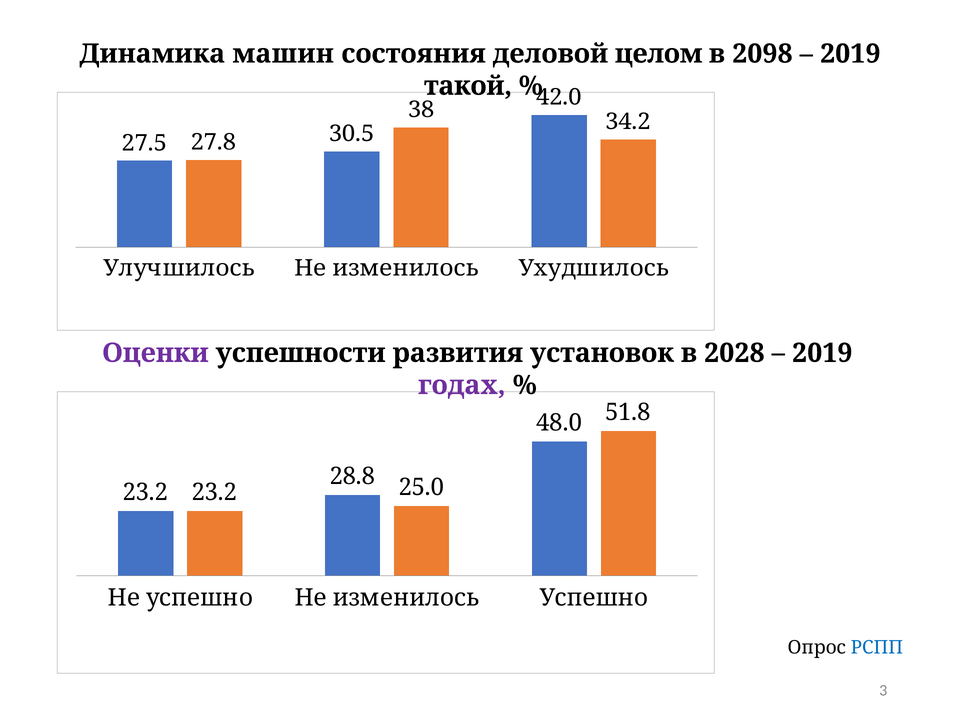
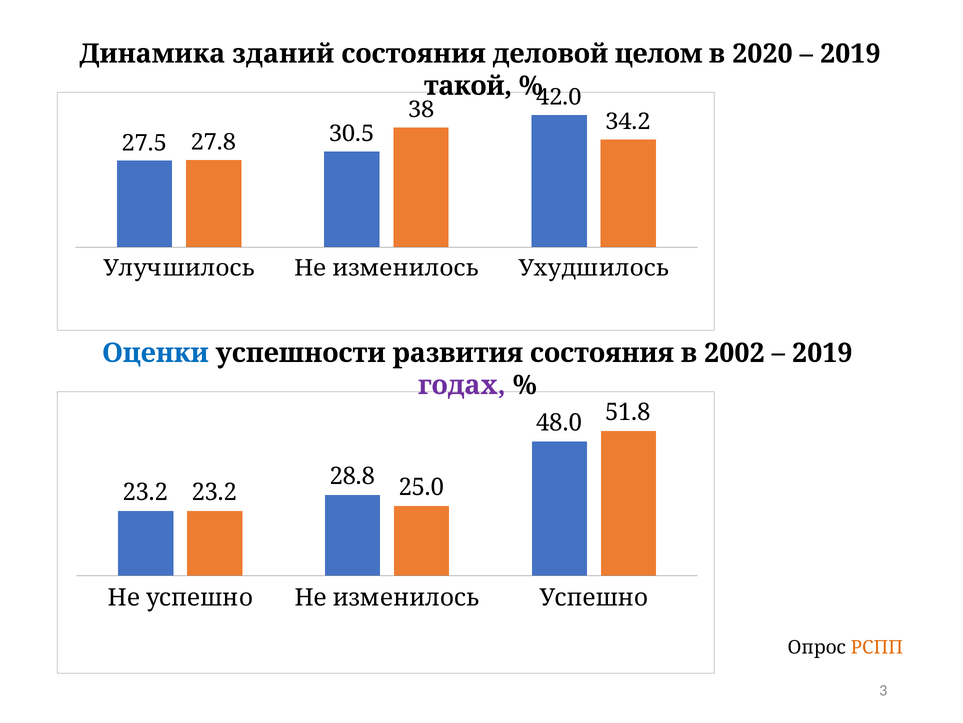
машин: машин -> зданий (283, 54)
2098: 2098 -> 2020 (762, 54)
Оценки colour: purple -> blue (155, 353)
развития установок: установок -> состояния (602, 353)
2028: 2028 -> 2002 (734, 353)
РСПП colour: blue -> orange (877, 647)
